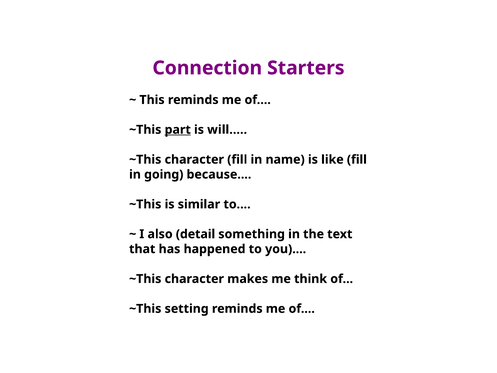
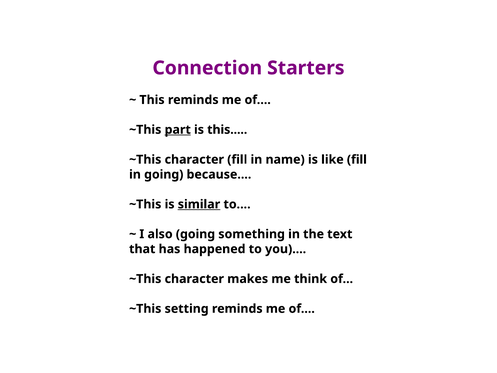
is will: will -> this (227, 130)
similar underline: none -> present (199, 204)
also detail: detail -> going (195, 234)
